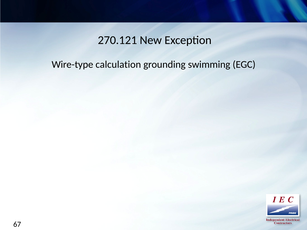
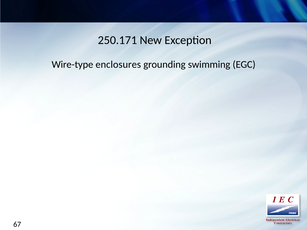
270.121: 270.121 -> 250.171 (117, 40)
calculation: calculation -> enclosures (118, 65)
